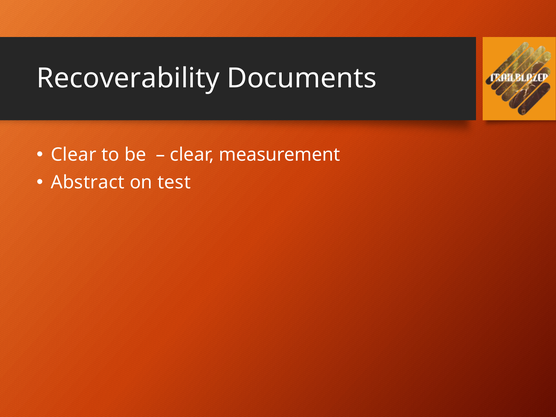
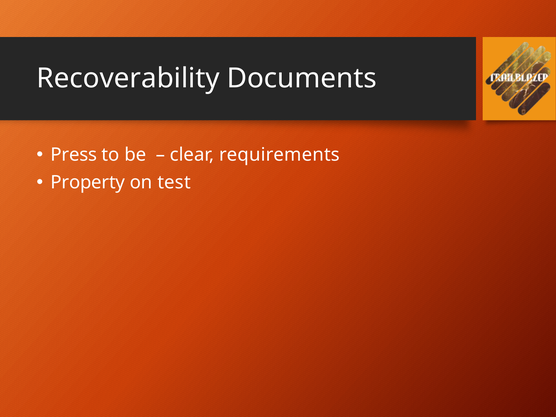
Clear: Clear -> Press (74, 155)
measurement: measurement -> requirements (279, 155)
Abstract: Abstract -> Property (88, 183)
